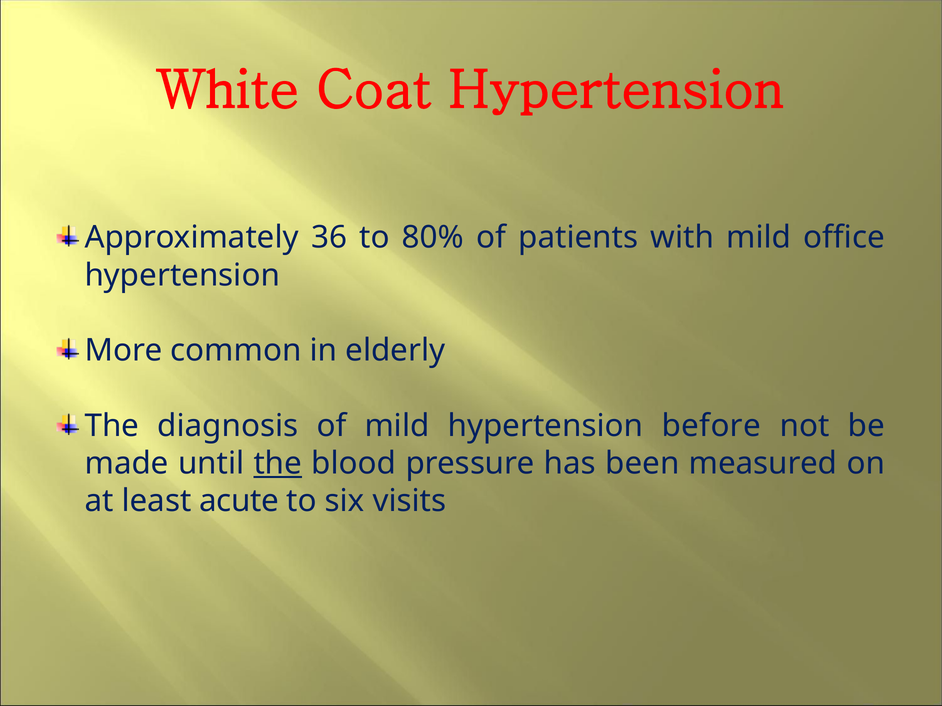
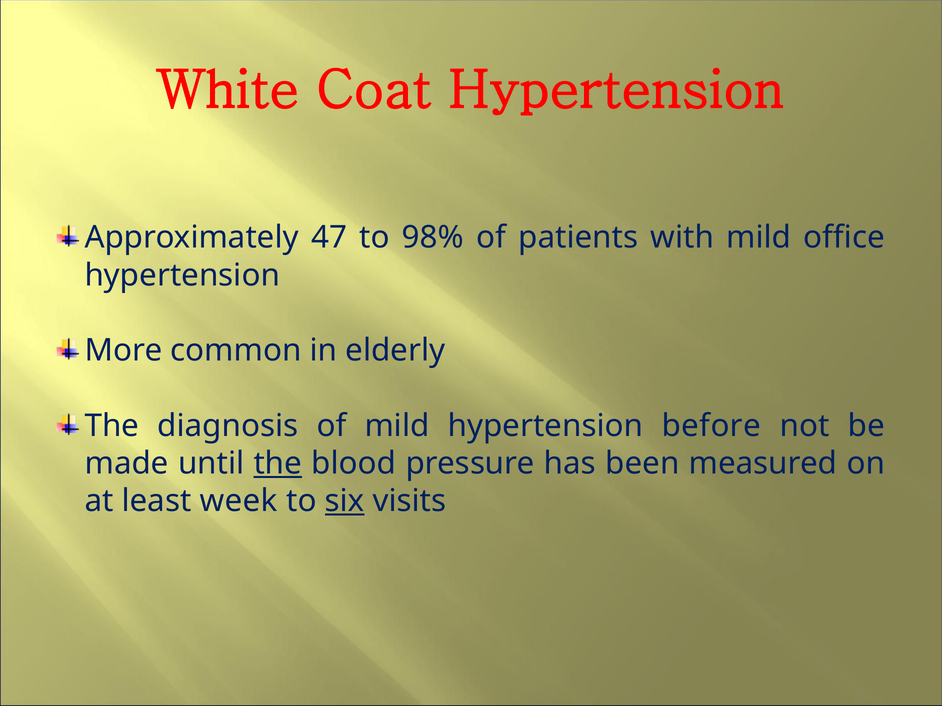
36: 36 -> 47 (329, 238)
80%: 80% -> 98% (433, 238)
acute: acute -> week (239, 501)
six underline: none -> present (345, 501)
